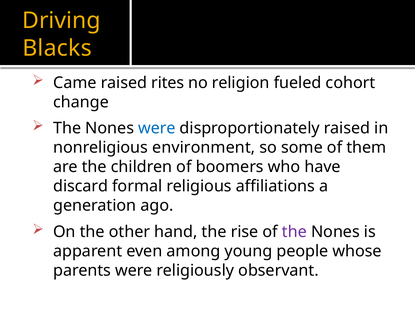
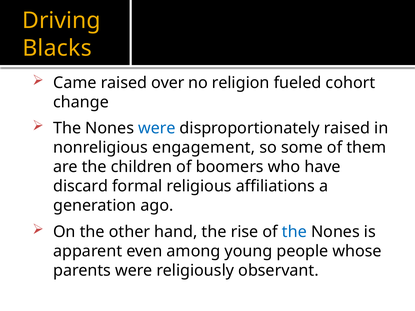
rites: rites -> over (168, 83)
environment: environment -> engagement (204, 148)
the colour: purple -> blue (294, 232)
